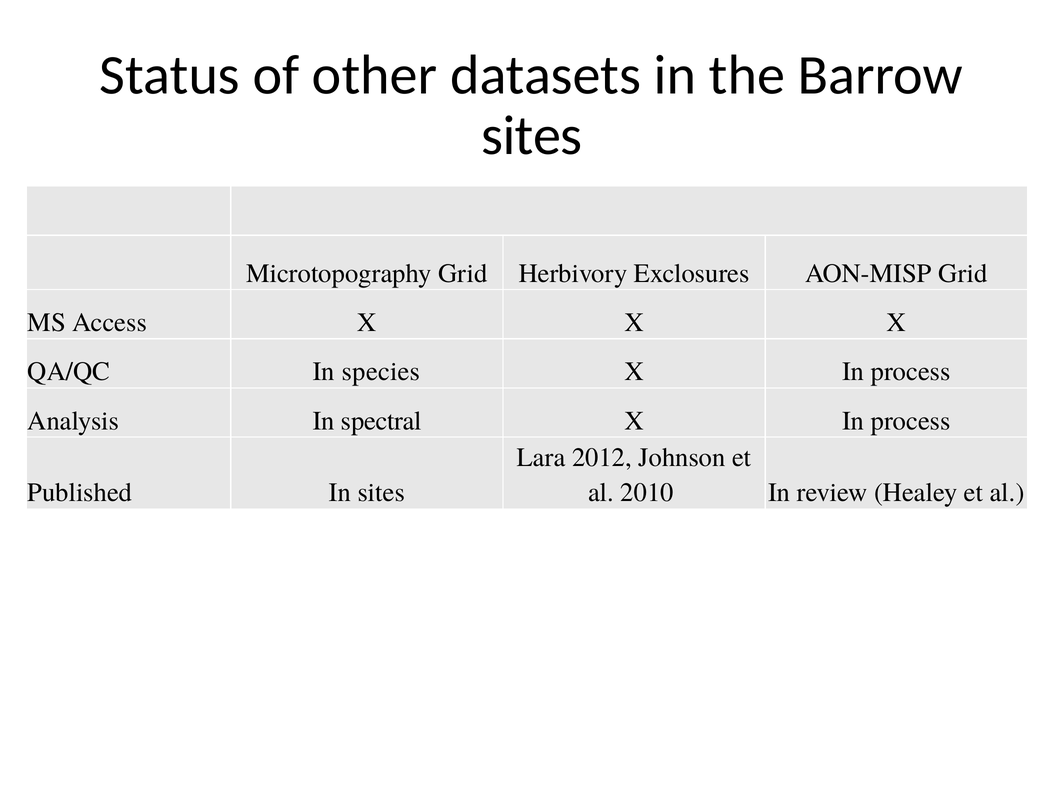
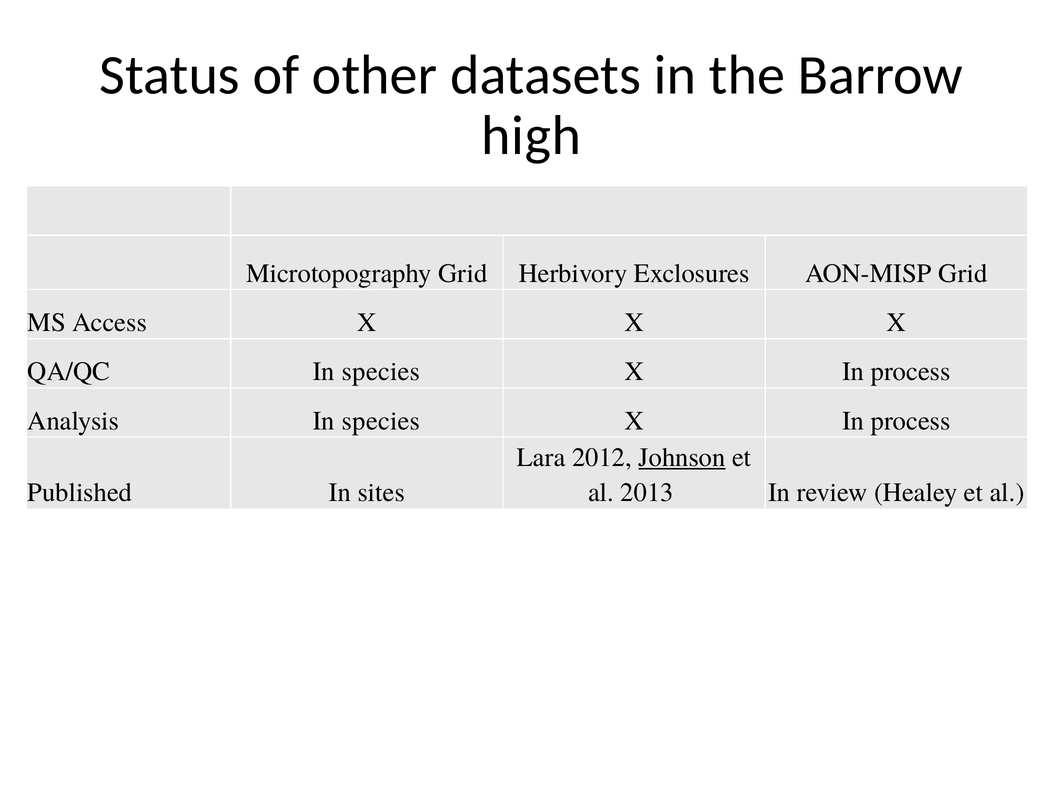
sites: sites -> high (531, 136)
Analysis In spectral: spectral -> species (381, 421)
Johnson underline: none -> present (682, 457)
2010: 2010 -> 2013 (647, 493)
